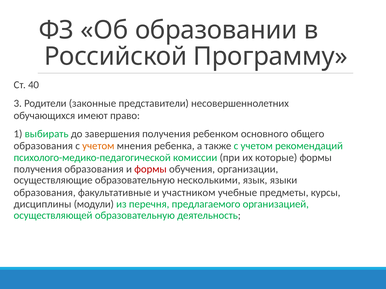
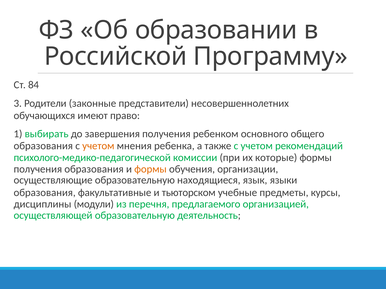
40: 40 -> 84 (34, 85)
формы colour: red -> orange (150, 169)
несколькими: несколькими -> находящиеся (209, 180)
участником: участником -> тьюторском (189, 193)
